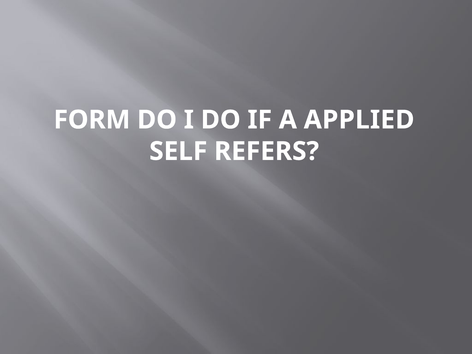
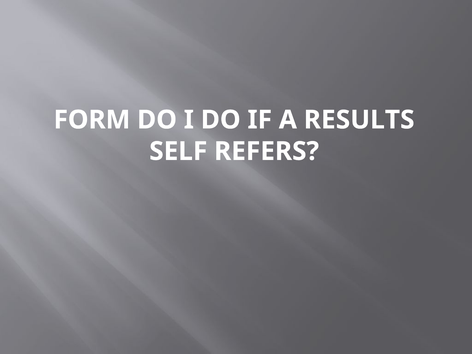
APPLIED: APPLIED -> RESULTS (359, 120)
